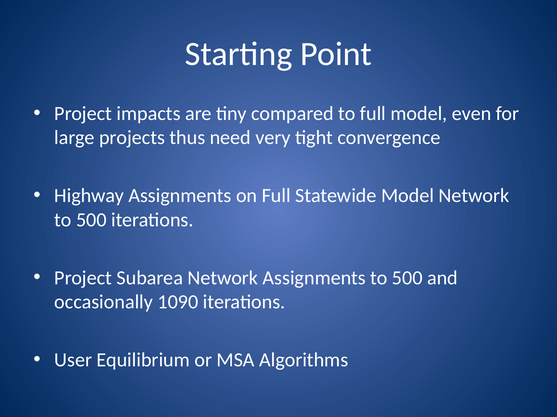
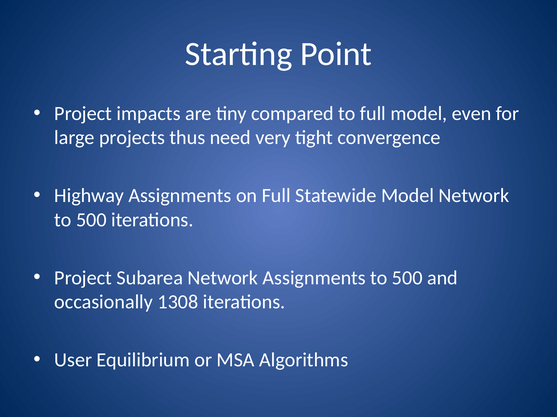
1090: 1090 -> 1308 (178, 302)
